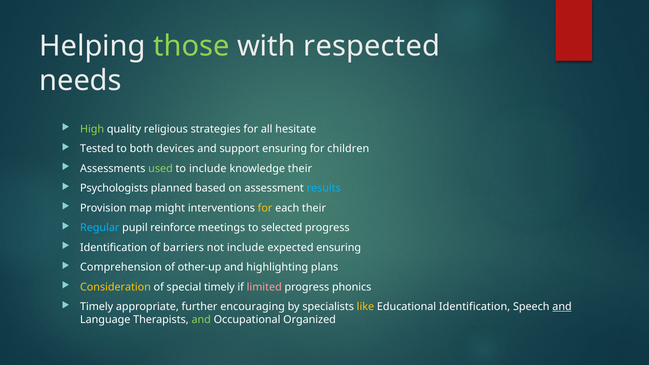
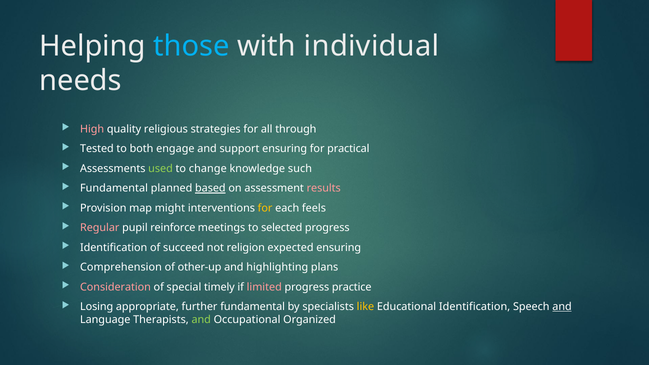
those colour: light green -> light blue (191, 46)
respected: respected -> individual (372, 46)
High colour: light green -> pink (92, 129)
hesitate: hesitate -> through (296, 129)
devices: devices -> engage (175, 149)
children: children -> practical (348, 149)
to include: include -> change (208, 169)
knowledge their: their -> such (300, 169)
Psychologists: Psychologists -> Fundamental (114, 188)
based underline: none -> present (210, 188)
results colour: light blue -> pink (324, 188)
each their: their -> feels (314, 208)
Regular colour: light blue -> pink (100, 228)
barriers: barriers -> succeed (184, 248)
not include: include -> religion (246, 248)
Consideration colour: yellow -> pink (115, 287)
phonics: phonics -> practice (352, 287)
Timely: Timely -> Losing (97, 307)
further encouraging: encouraging -> fundamental (253, 307)
